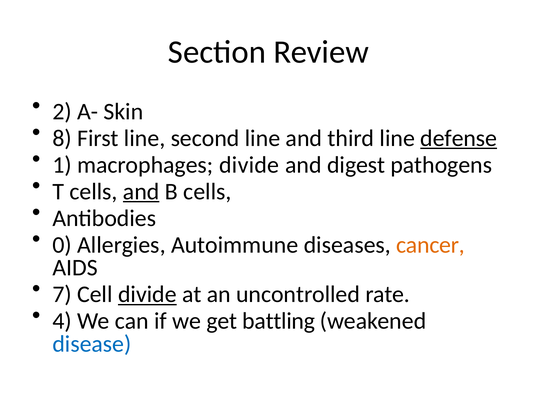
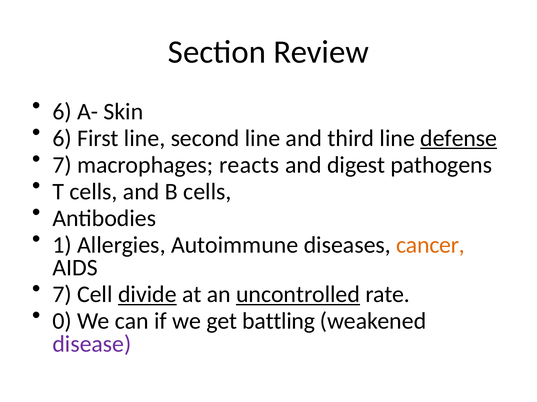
2: 2 -> 6 (62, 112)
8: 8 -> 6 (62, 138)
1: 1 -> 7 (62, 165)
macrophages divide: divide -> reacts (249, 165)
and underline: present -> none (141, 192)
0: 0 -> 1 (62, 245)
uncontrolled underline: none -> present (298, 295)
4: 4 -> 0 (62, 322)
disease colour: blue -> purple (92, 345)
